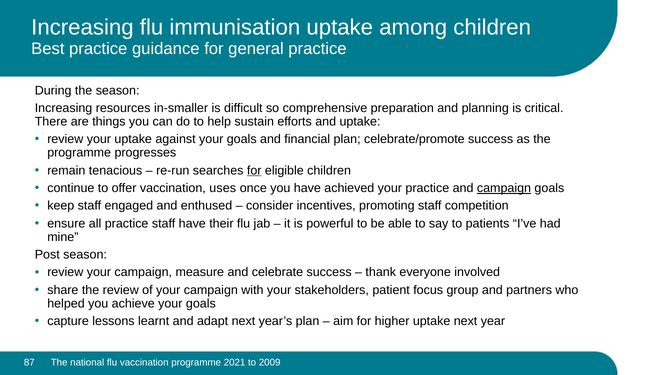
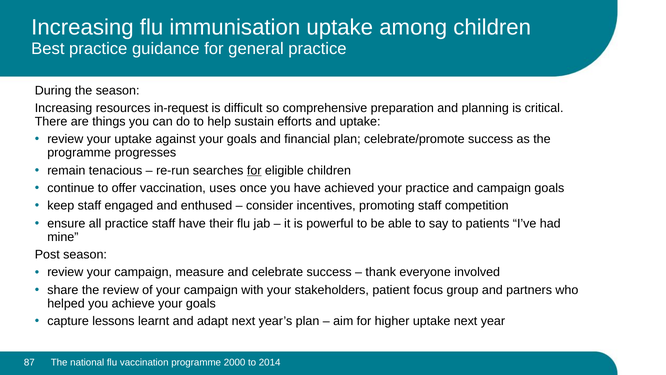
in-smaller: in-smaller -> in-request (181, 108)
campaign underline: present -> none (504, 188)
2021: 2021 -> 2000 (235, 362)
2009: 2009 -> 2014 (270, 362)
